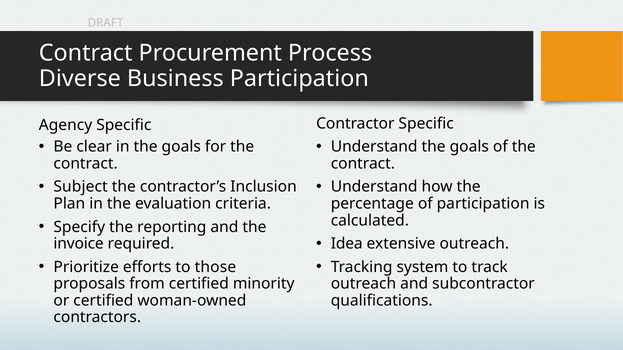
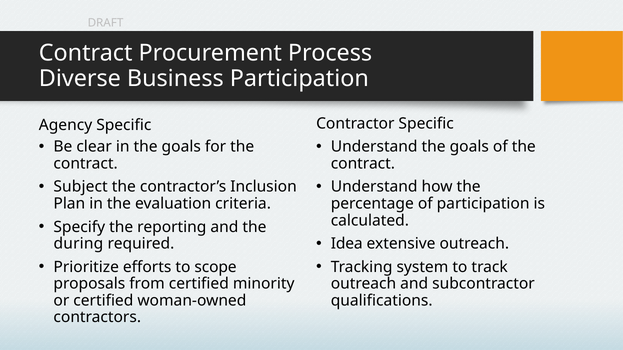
invoice: invoice -> during (78, 244)
those: those -> scope (216, 267)
